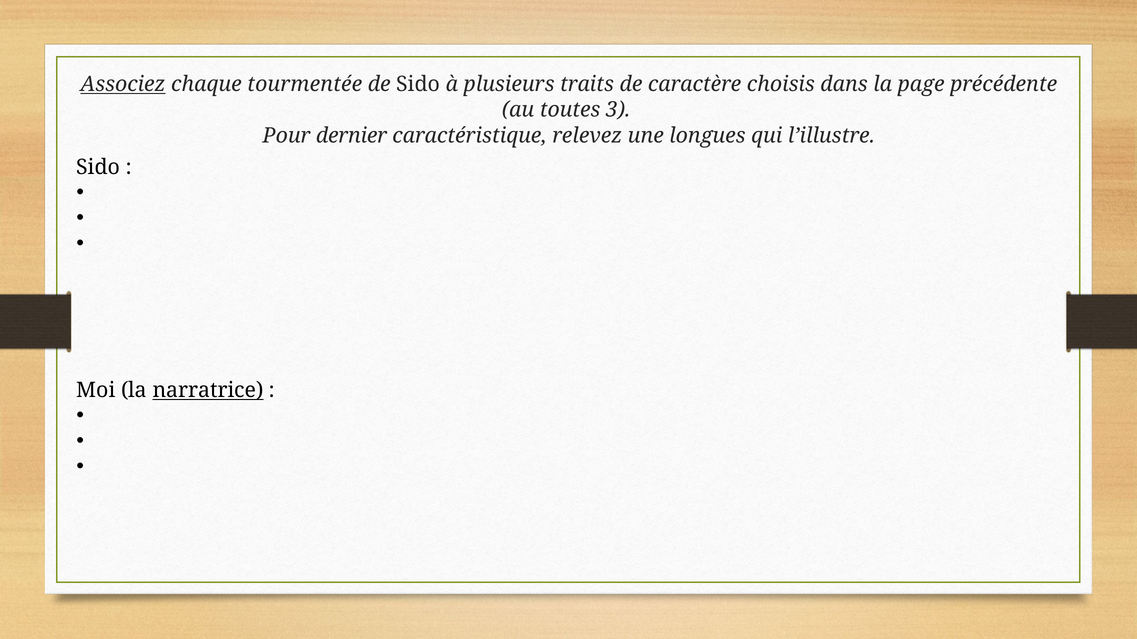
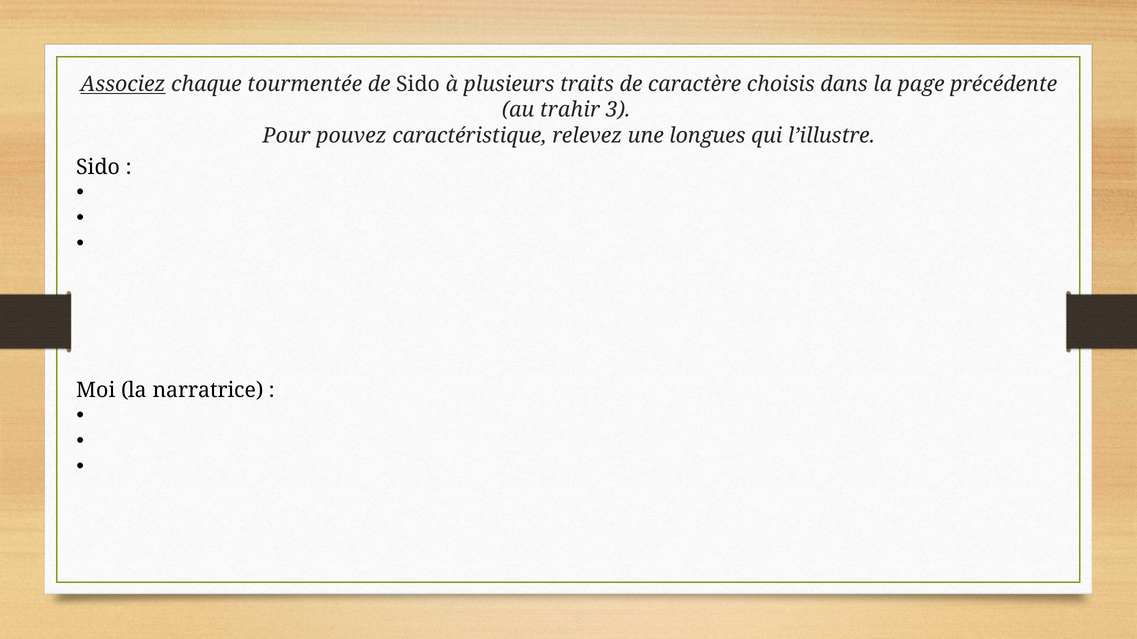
toutes: toutes -> trahir (570, 110)
dernier: dernier -> pouvez (351, 136)
narratrice underline: present -> none (208, 391)
